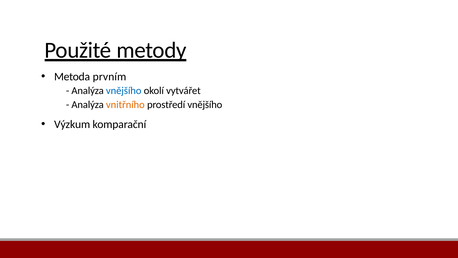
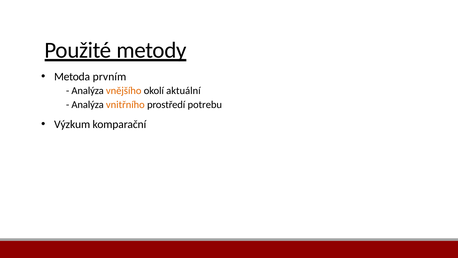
vnějšího colour: blue -> orange (124, 90)
vytvářet: vytvářet -> aktuální (183, 90)
prostředí vnějšího: vnějšího -> potrebu (205, 105)
